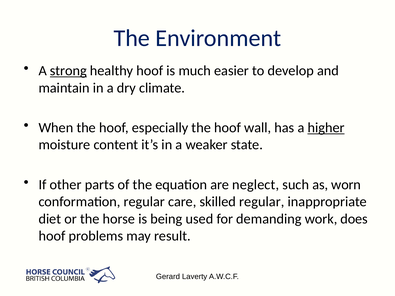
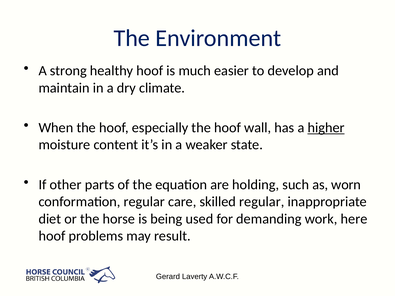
strong underline: present -> none (68, 71)
neglect: neglect -> holding (256, 185)
does: does -> here (354, 219)
